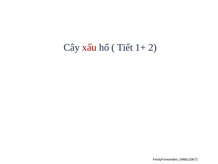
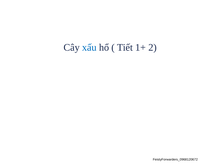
xấu colour: red -> blue (89, 47)
